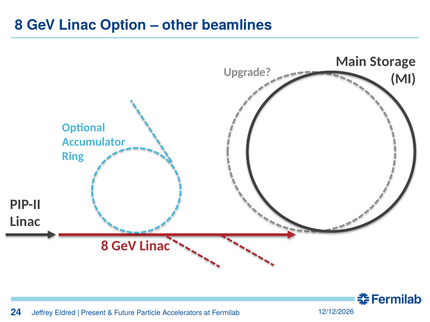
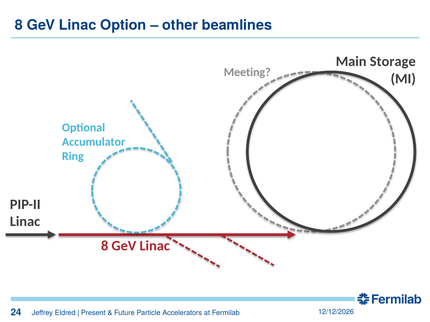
Upgrade: Upgrade -> Meeting (247, 72)
